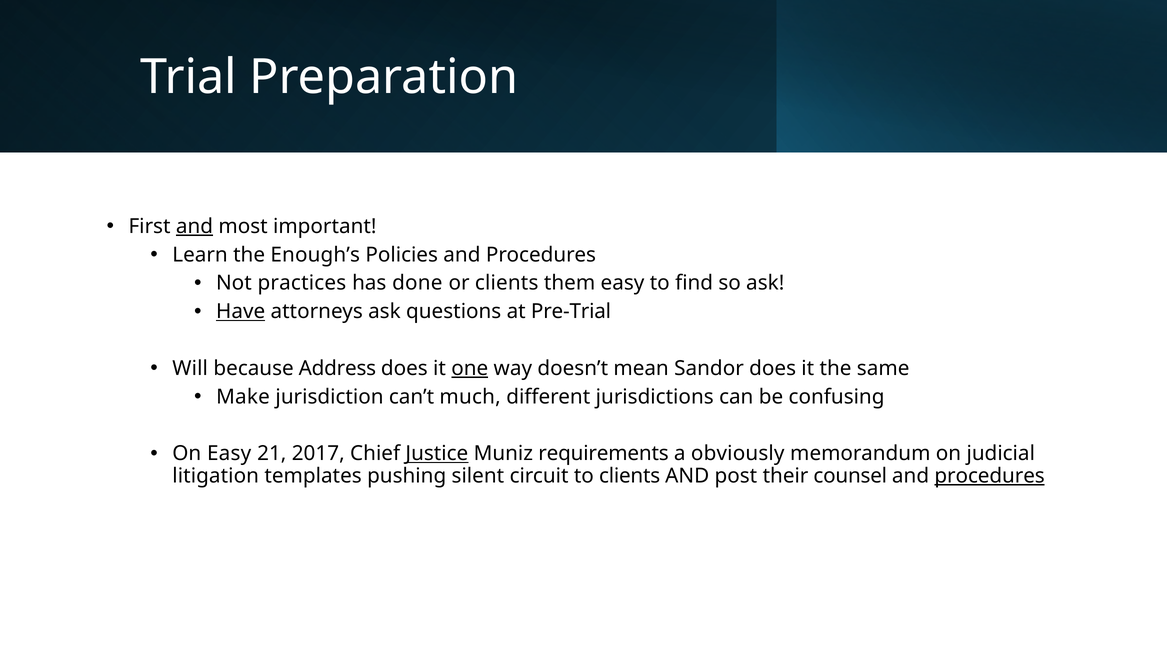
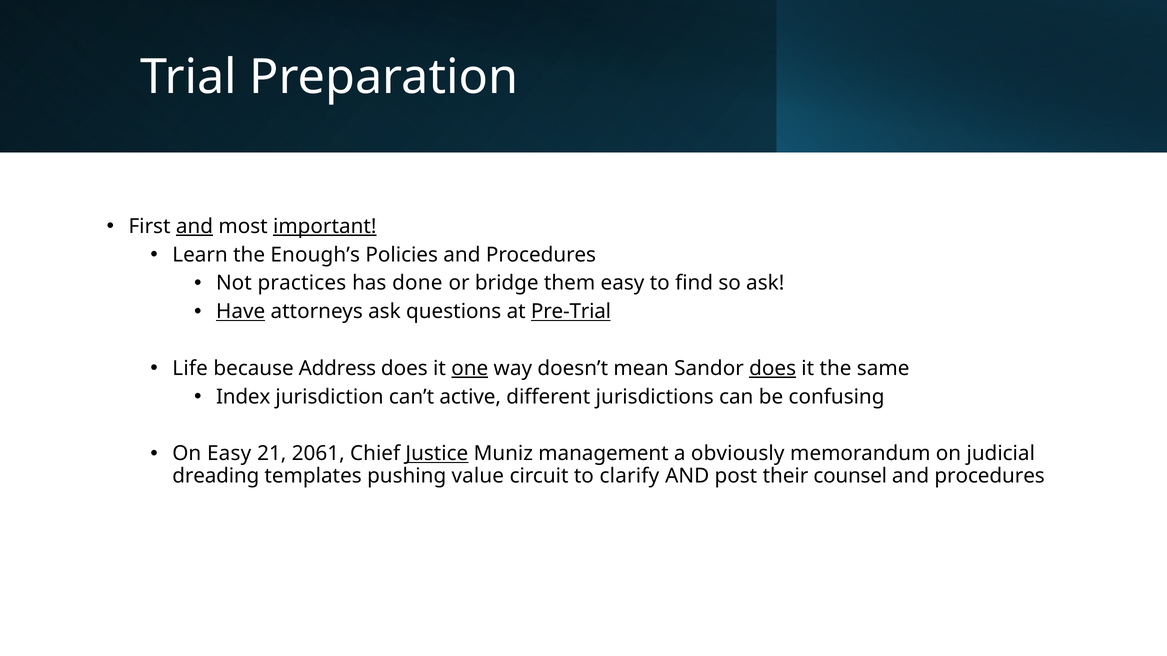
important underline: none -> present (325, 226)
or clients: clients -> bridge (507, 283)
Pre-Trial underline: none -> present (571, 312)
Will: Will -> Life (190, 369)
does underline: none -> present (773, 369)
Make: Make -> Index (243, 397)
much: much -> active (470, 397)
2017: 2017 -> 2061 (318, 454)
requirements: requirements -> management (603, 454)
litigation: litigation -> dreading (216, 476)
silent: silent -> value (478, 476)
to clients: clients -> clarify (629, 476)
procedures underline: present -> none (990, 476)
